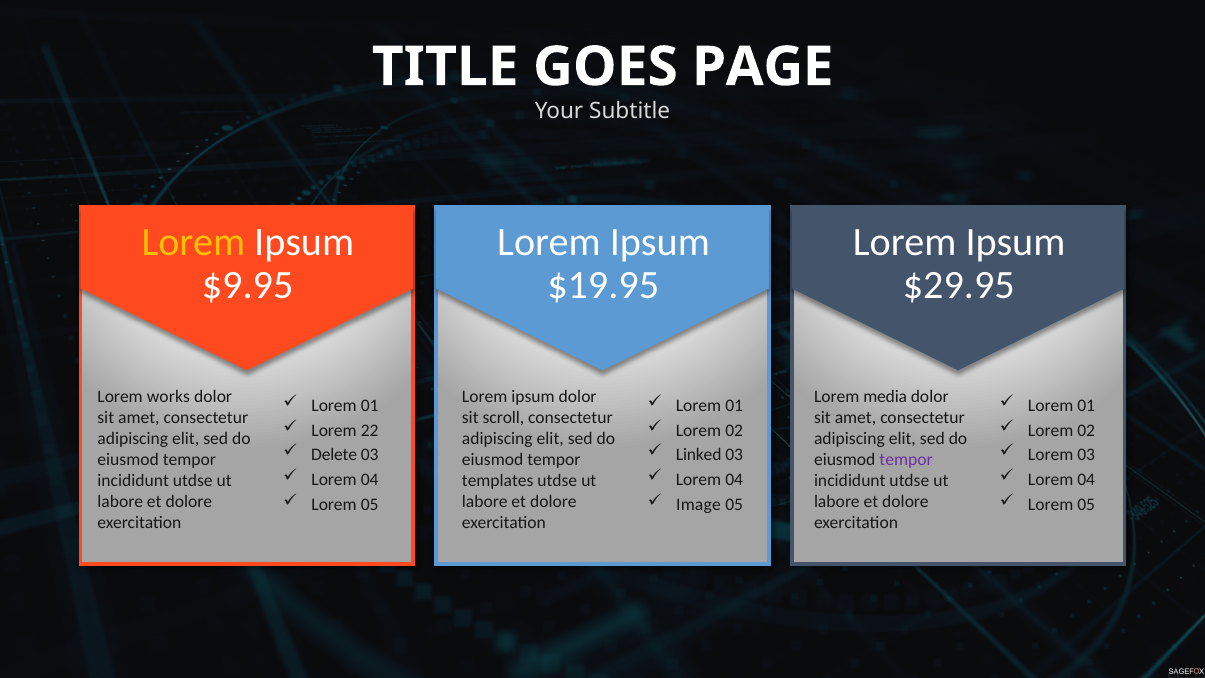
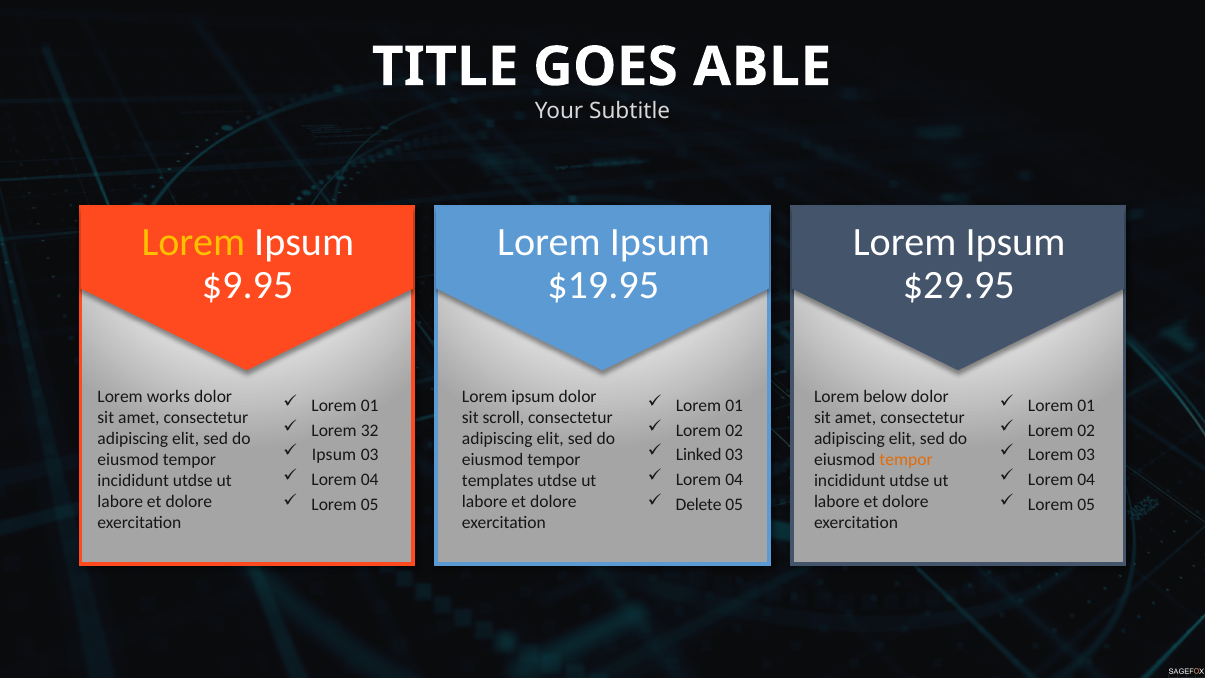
PAGE: PAGE -> ABLE (762, 67)
media: media -> below (885, 396)
22: 22 -> 32 (370, 430)
Delete: Delete -> Ipsum (334, 455)
tempor colour: purple -> orange (906, 460)
Image: Image -> Delete (699, 504)
